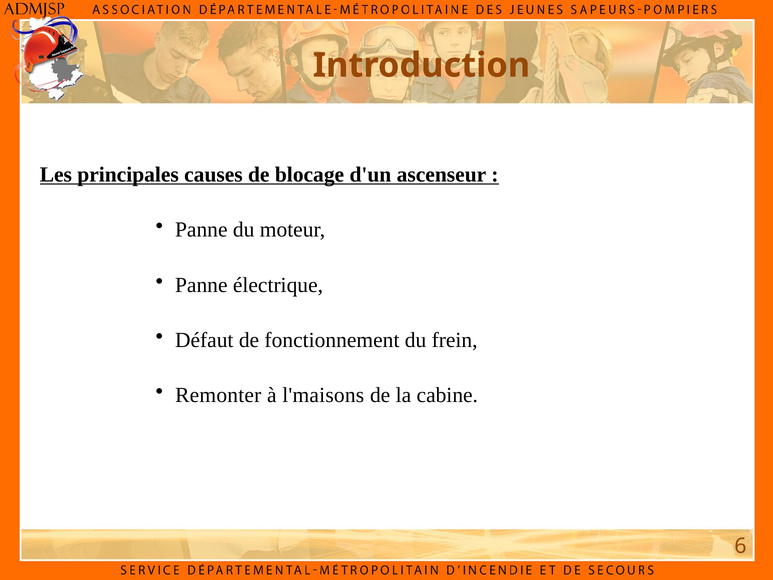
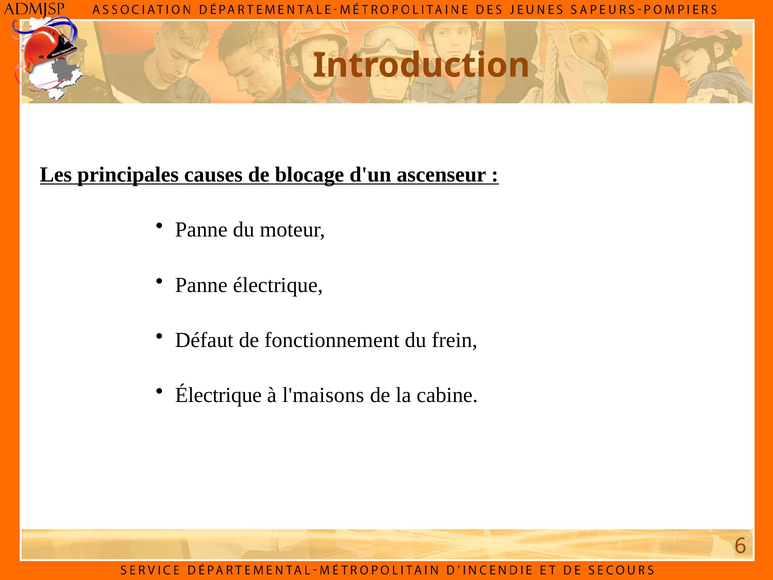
Remonter: Remonter -> Électrique (218, 395)
